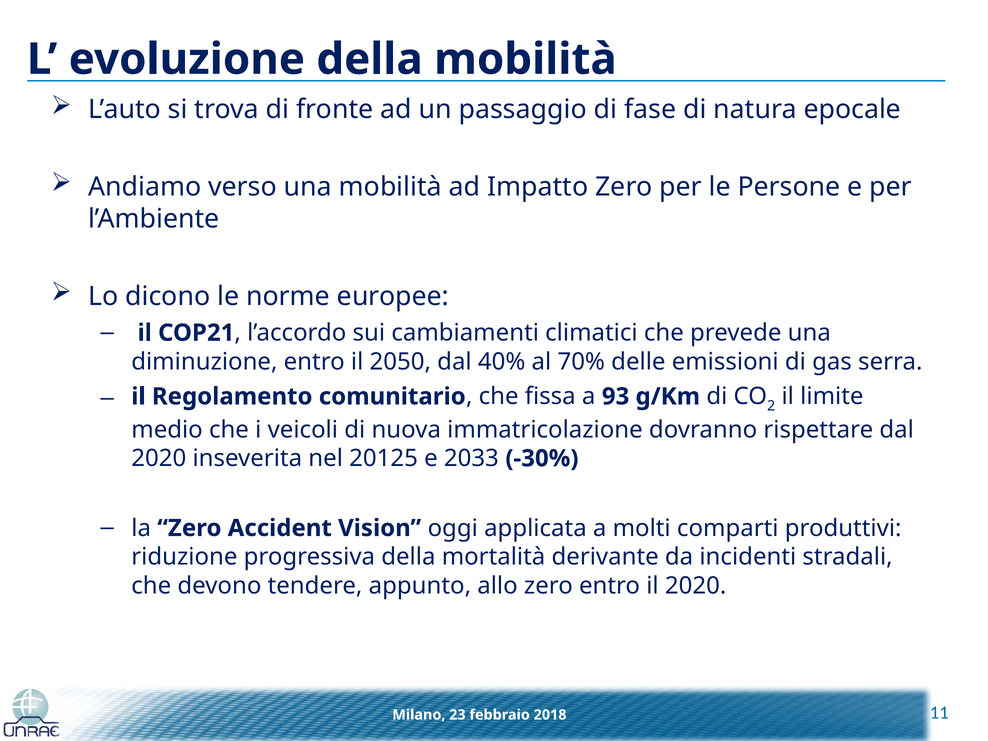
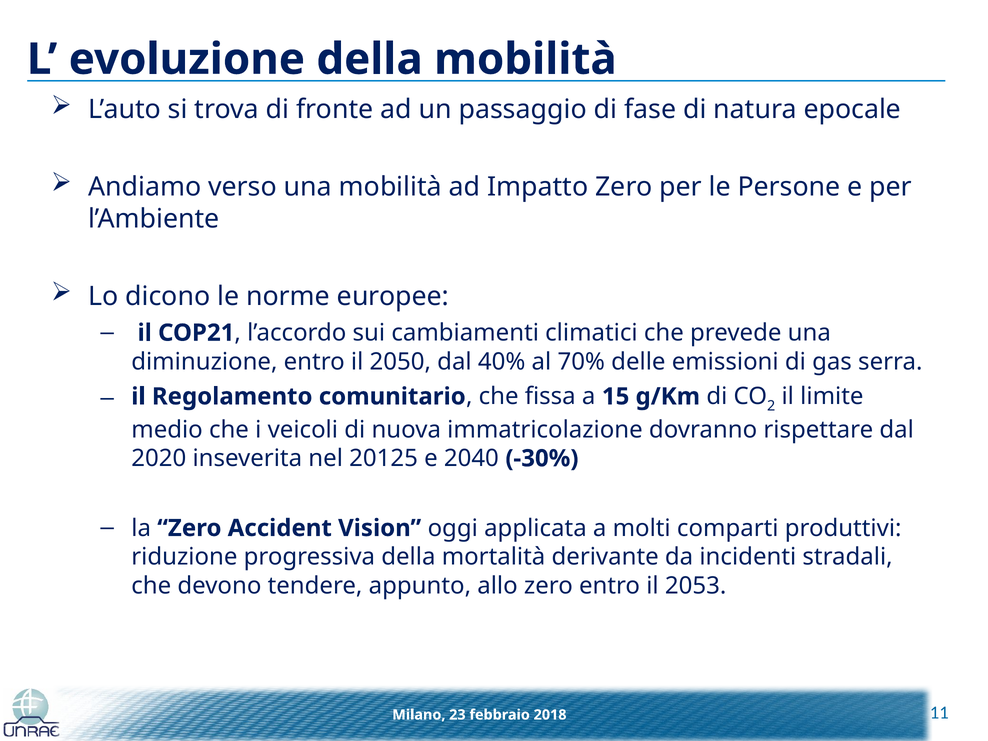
93: 93 -> 15 (616, 397)
2033: 2033 -> 2040 (471, 458)
il 2020: 2020 -> 2053 (696, 586)
